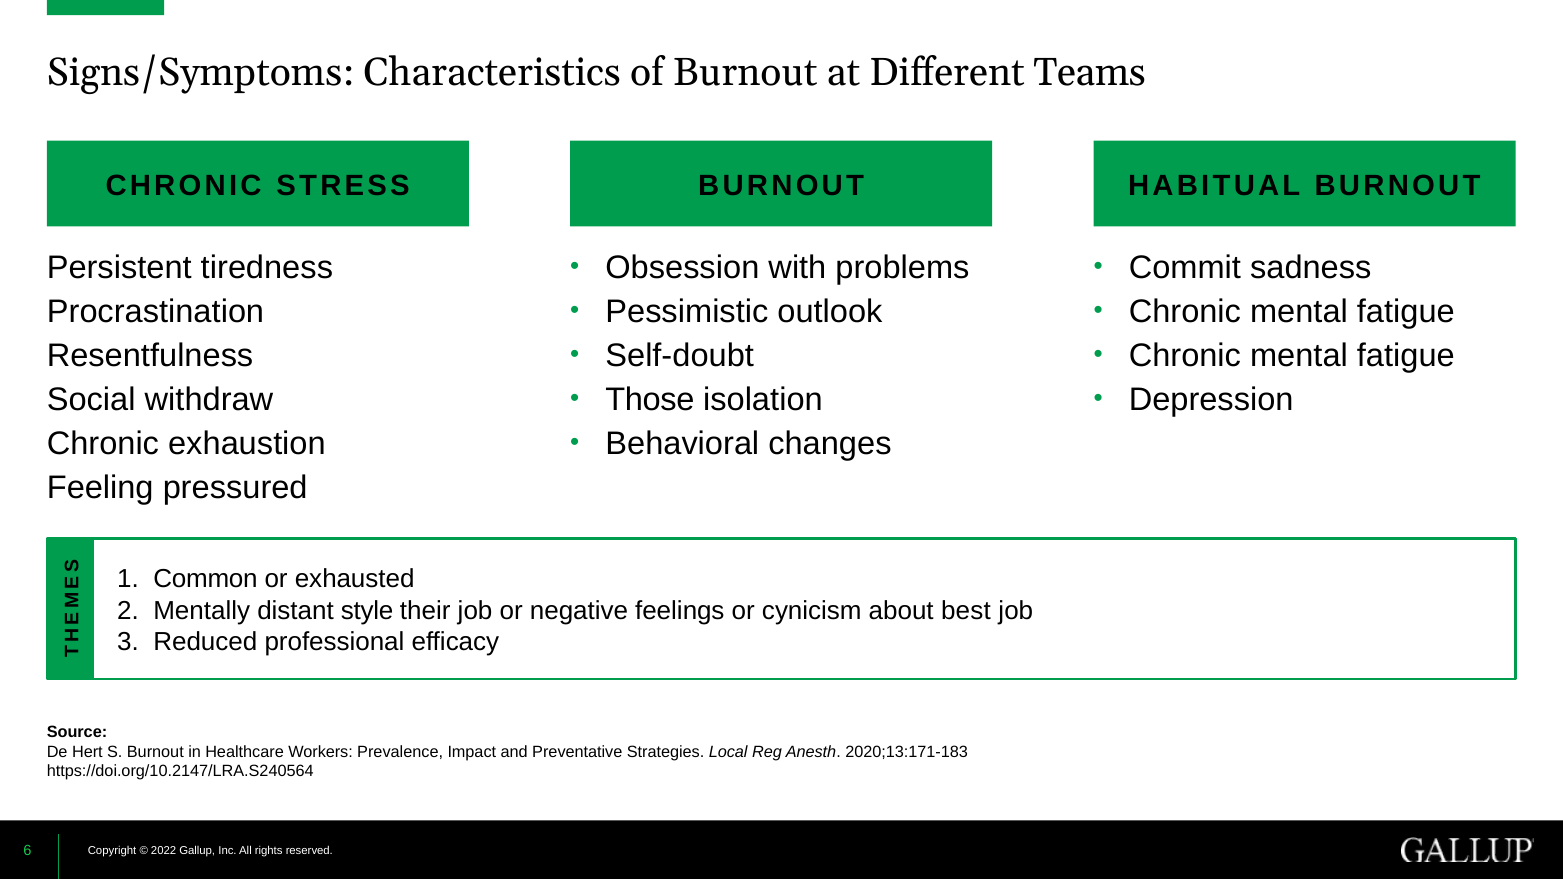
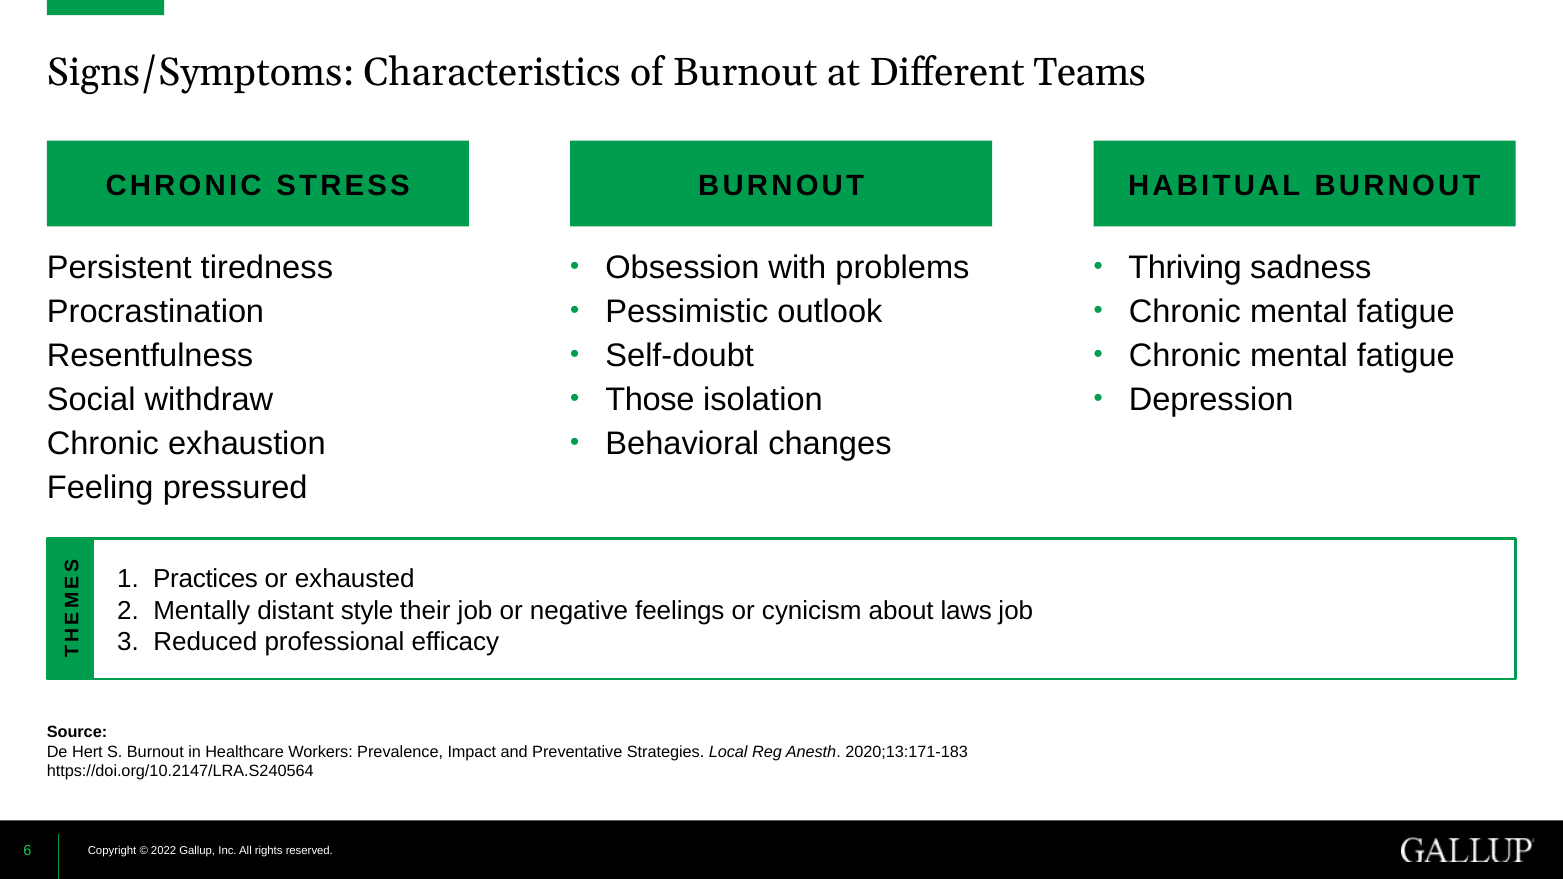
Commit: Commit -> Thriving (1185, 268)
Common: Common -> Practices (206, 580)
best: best -> laws (966, 611)
